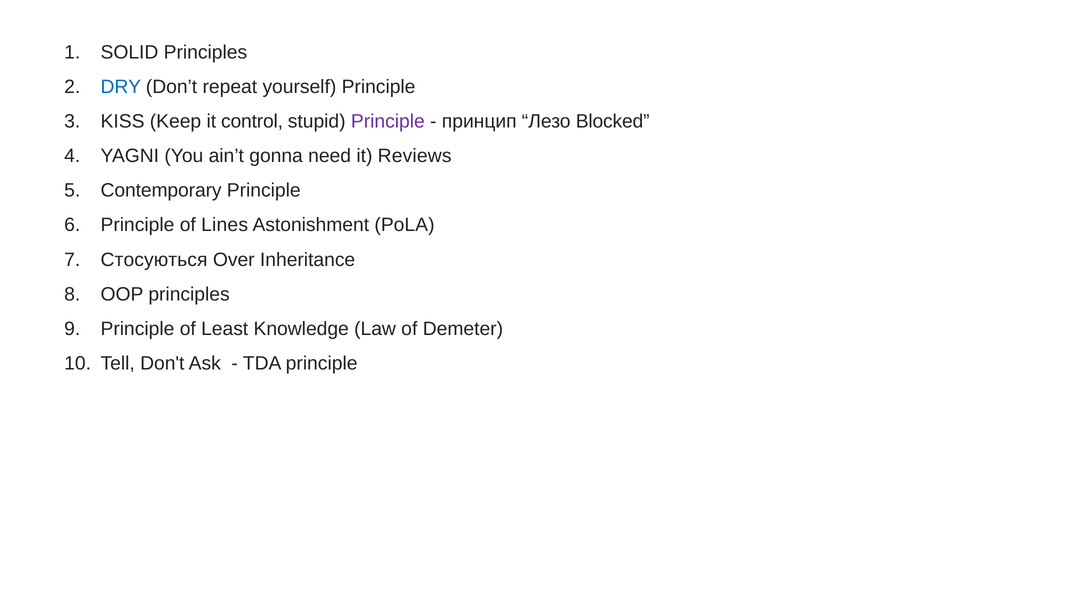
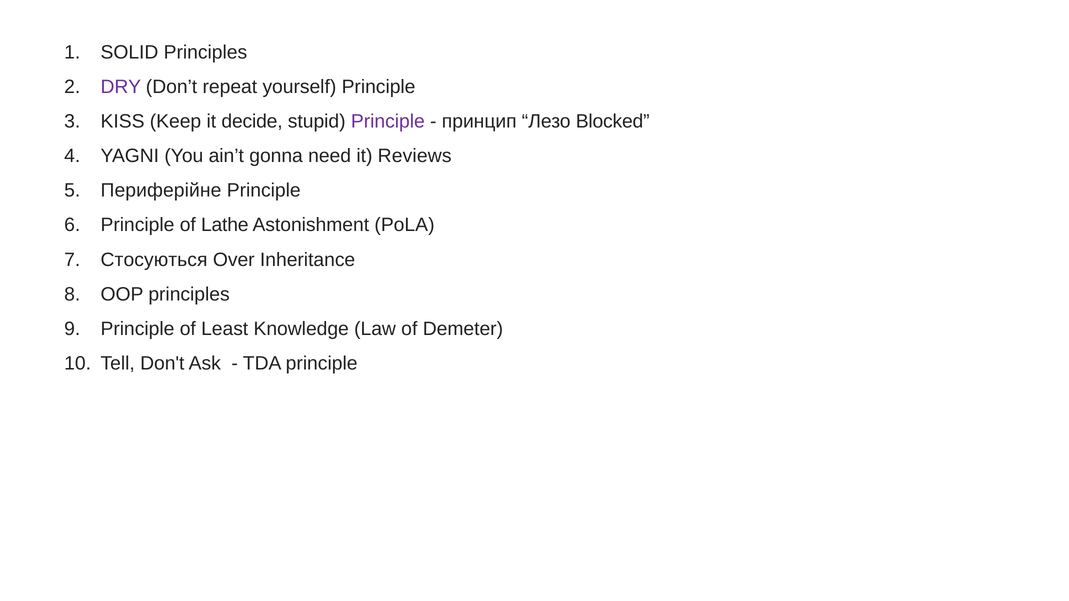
DRY colour: blue -> purple (121, 87)
control: control -> decide (252, 121)
Contemporary: Contemporary -> Периферійне (161, 191)
Lines: Lines -> Lathe (225, 225)
